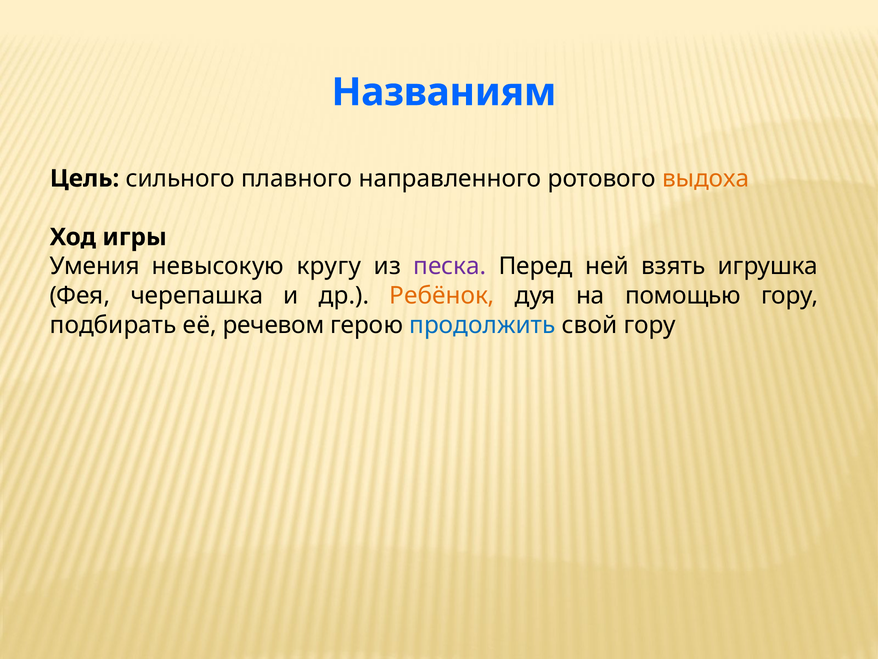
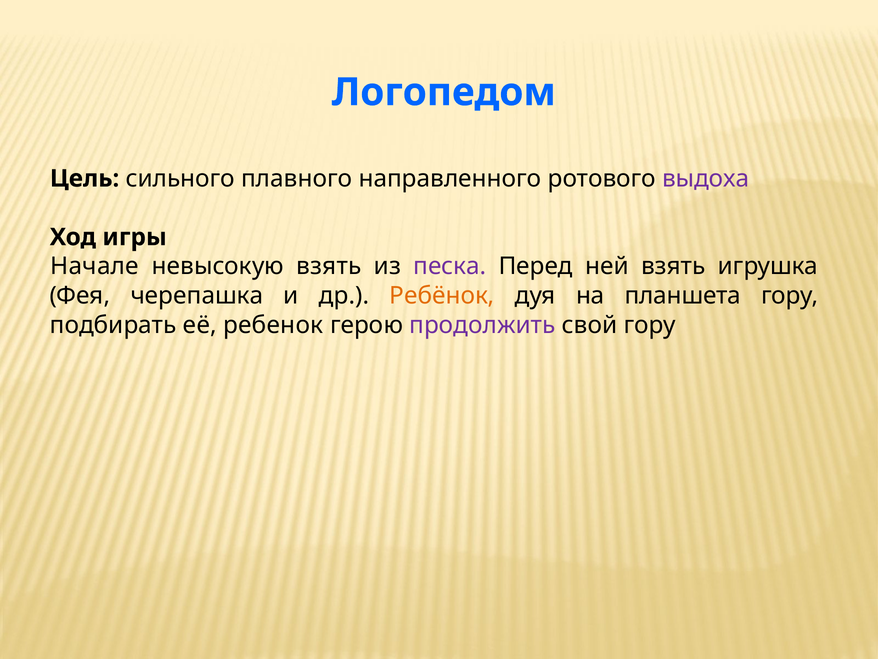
Названиям: Названиям -> Логопедом (444, 92)
выдоха colour: orange -> purple (706, 178)
Умения: Умения -> Начале (95, 266)
невысокую кругу: кругу -> взять (329, 266)
помощью: помощью -> планшета (683, 296)
речевом: речевом -> ребенок (273, 325)
продолжить colour: blue -> purple (482, 325)
